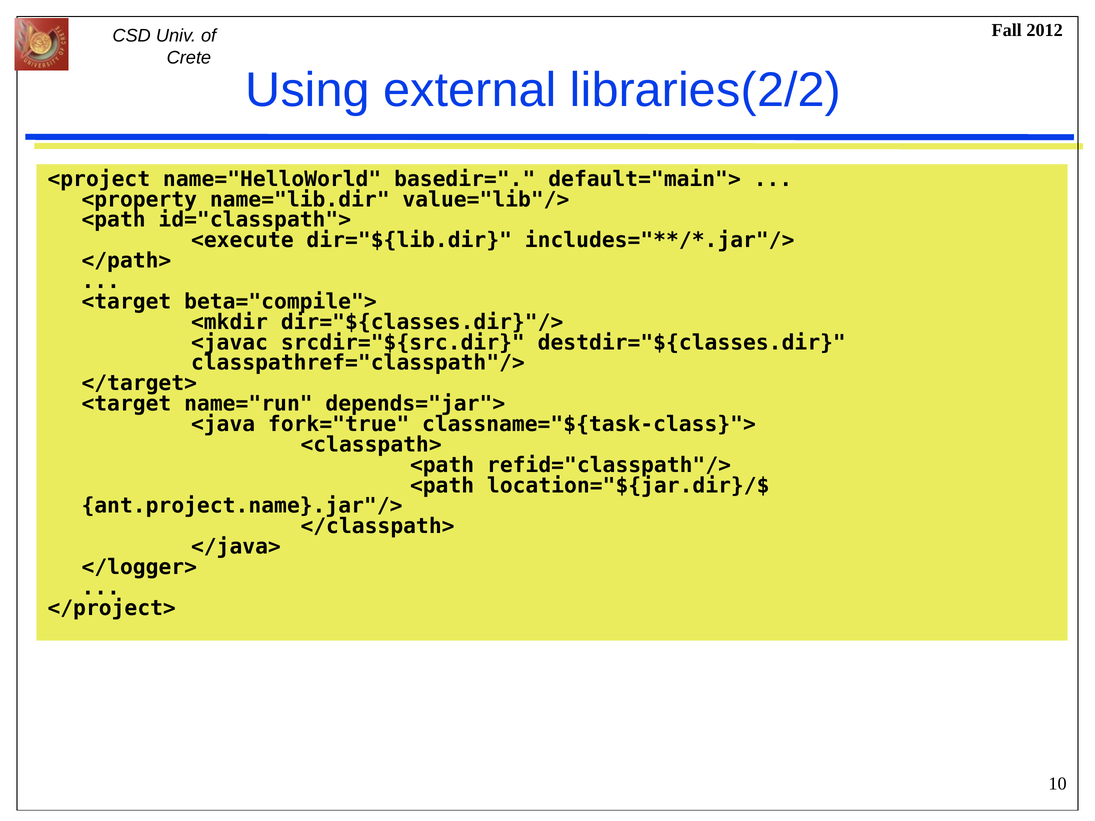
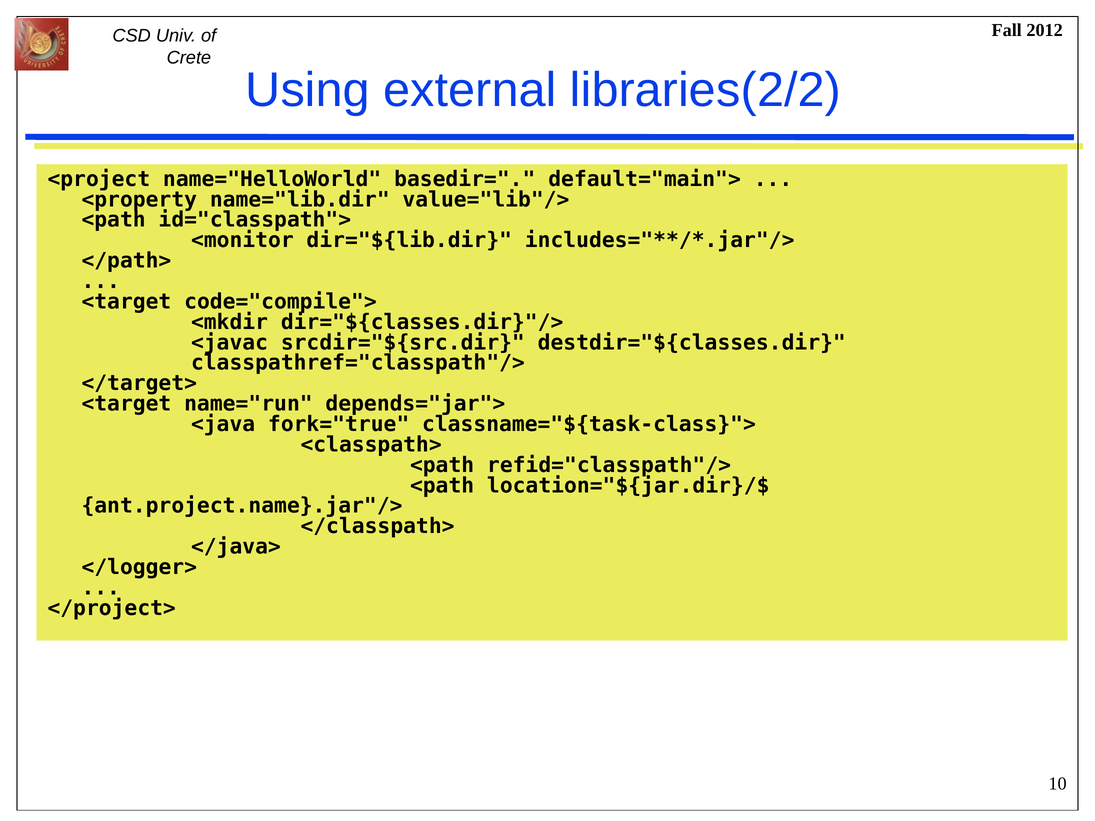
<execute: <execute -> <monitor (242, 240)
beta="compile">: beta="compile"> -> code="compile"> (280, 302)
